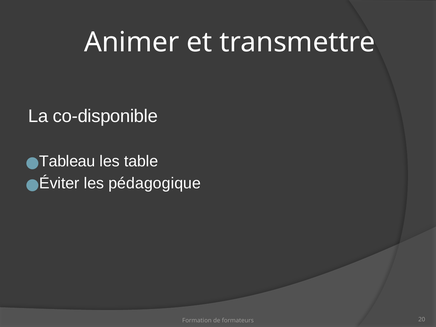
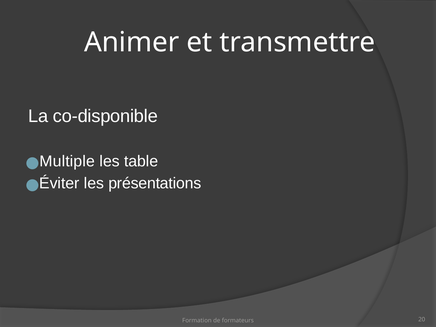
Tableau: Tableau -> Multiple (67, 161)
pédagogique: pédagogique -> présentations (155, 183)
